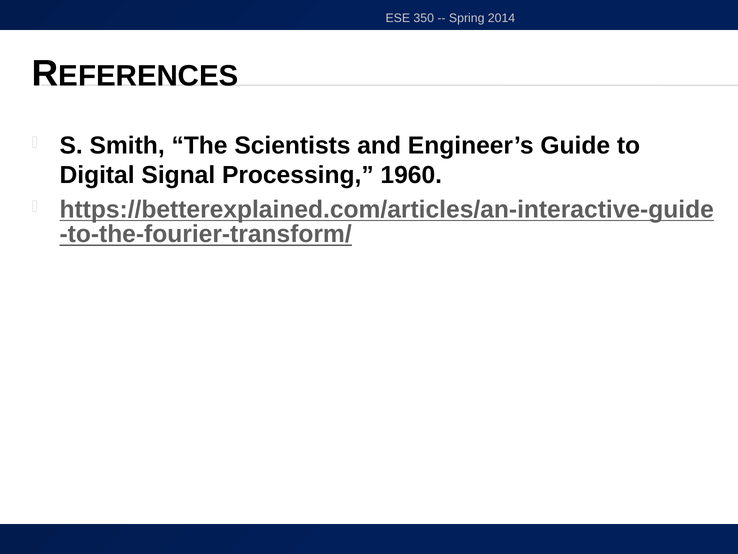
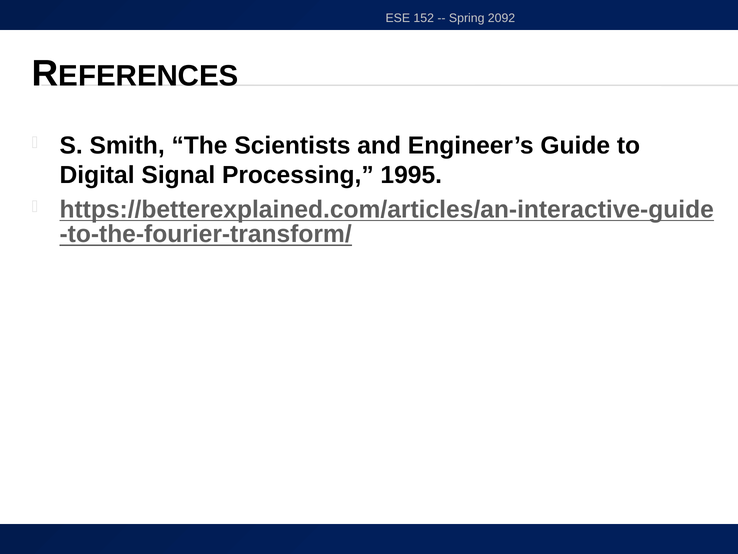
350: 350 -> 152 (424, 18)
2014: 2014 -> 2092 (502, 18)
1960: 1960 -> 1995 (411, 175)
